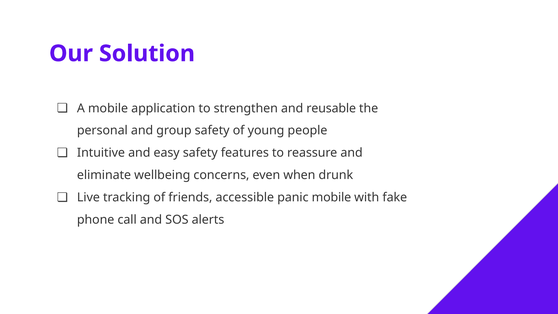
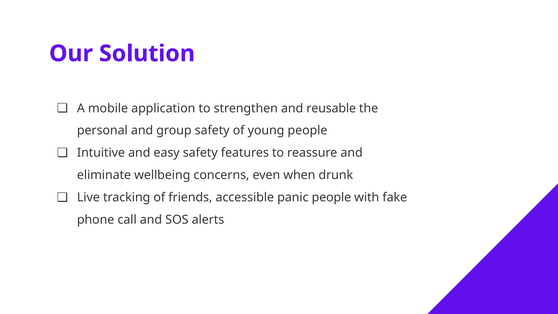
panic mobile: mobile -> people (331, 197)
